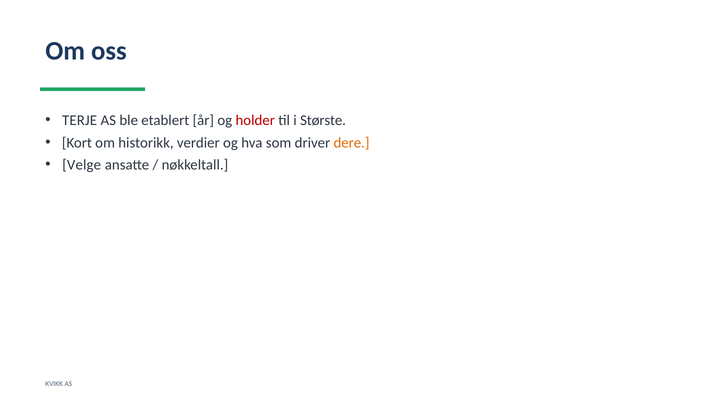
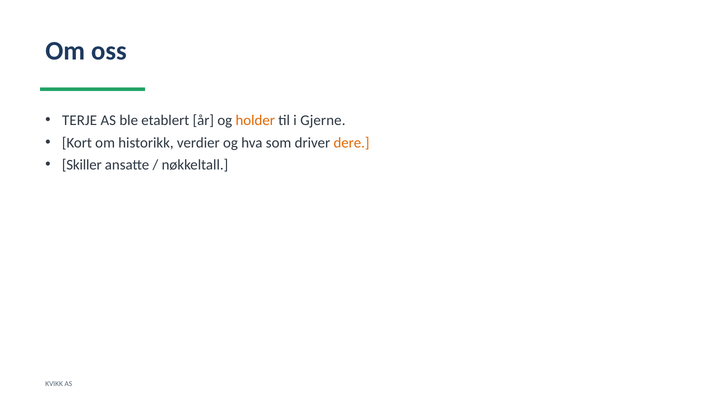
holder colour: red -> orange (255, 121)
Største: Største -> Gjerne (323, 121)
Velge: Velge -> Skiller (82, 165)
